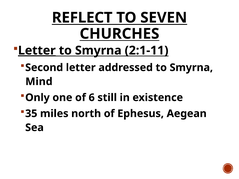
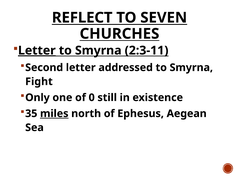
2:1-11: 2:1-11 -> 2:3-11 (147, 51)
Mind: Mind -> Fight (39, 82)
6: 6 -> 0 (92, 98)
miles underline: none -> present (54, 114)
